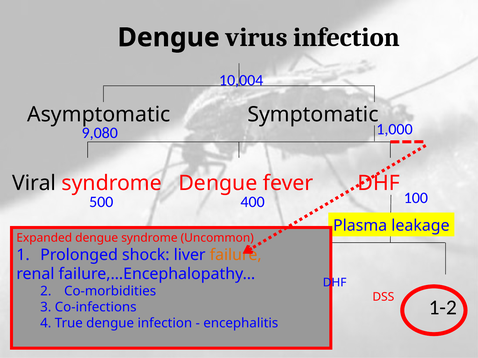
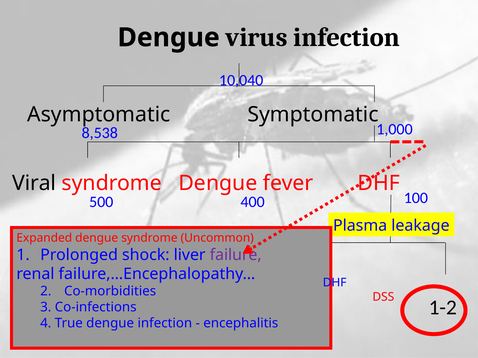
10,004: 10,004 -> 10,040 (241, 80)
9,080: 9,080 -> 8,538 (100, 133)
failure colour: orange -> purple (236, 255)
